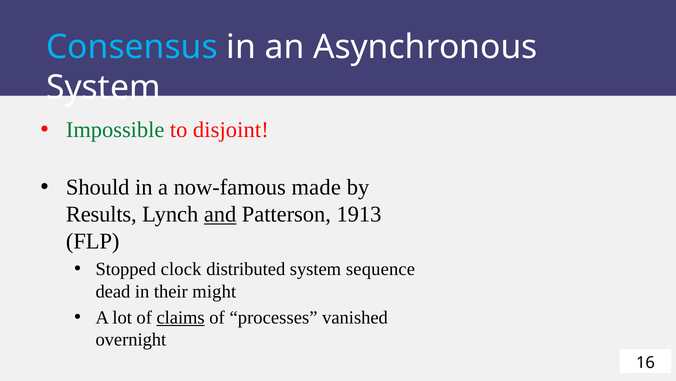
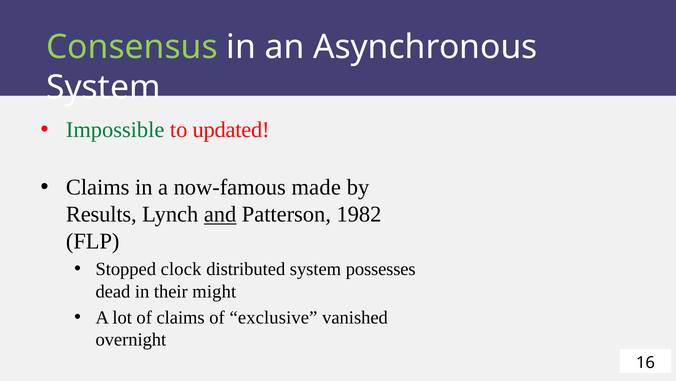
Consensus colour: light blue -> light green (132, 47)
disjoint: disjoint -> updated (231, 130)
Should: Should -> Claims (98, 187)
1913: 1913 -> 1982 (359, 214)
sequence: sequence -> possesses (381, 269)
claims underline: present -> none (181, 317)
processes: processes -> exclusive (273, 317)
